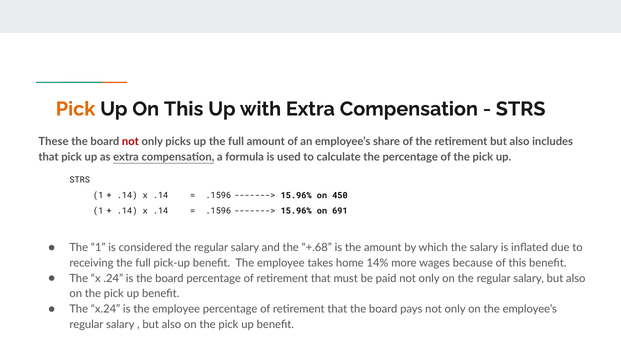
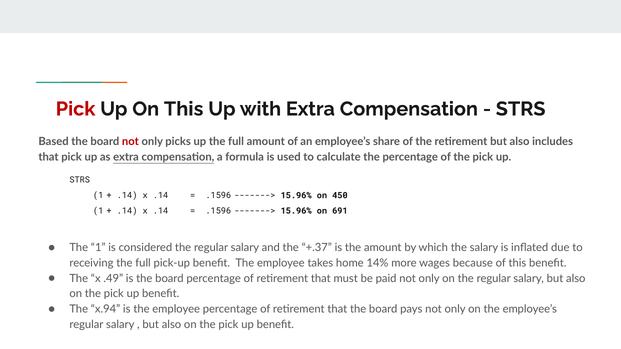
Pick colour: orange -> red (76, 109)
These: These -> Based (54, 142)
+.68: +.68 -> +.37 (317, 248)
.24: .24 -> .49 (113, 279)
x.24: x.24 -> x.94 (106, 309)
